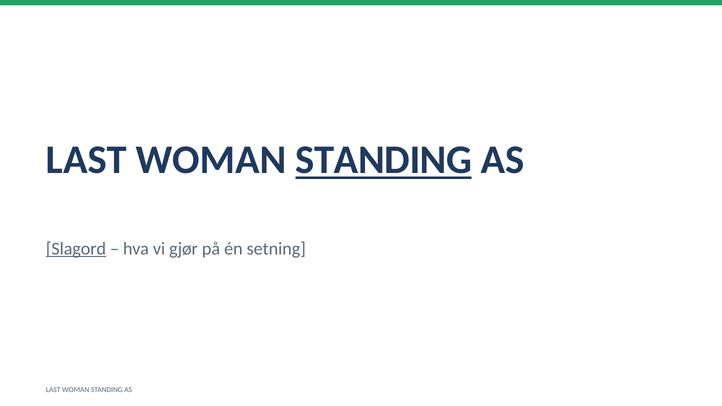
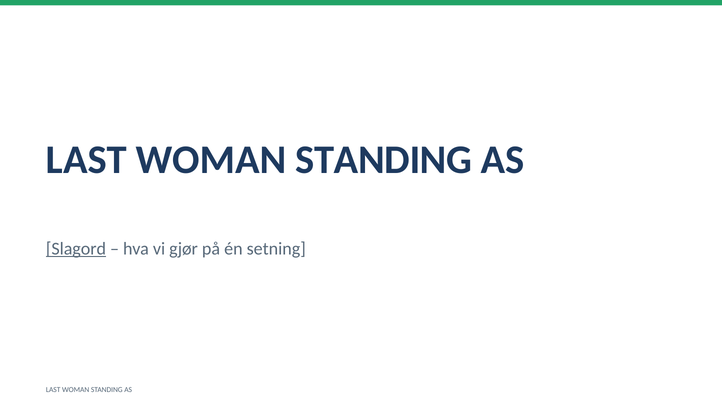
STANDING underline: present -> none (384, 160)
